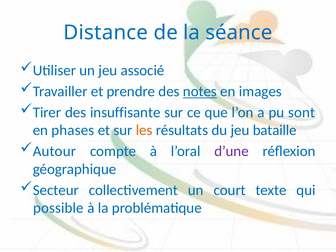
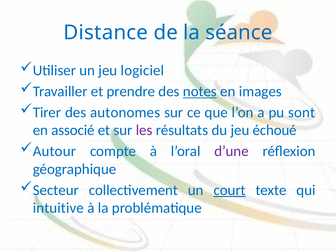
associé: associé -> logiciel (142, 70)
insuffisante: insuffisante -> autonomes (125, 112)
phases: phases -> associé (73, 130)
les colour: orange -> purple (144, 130)
bataille: bataille -> échoué (275, 130)
court underline: none -> present (230, 190)
possible: possible -> intuitive (58, 208)
